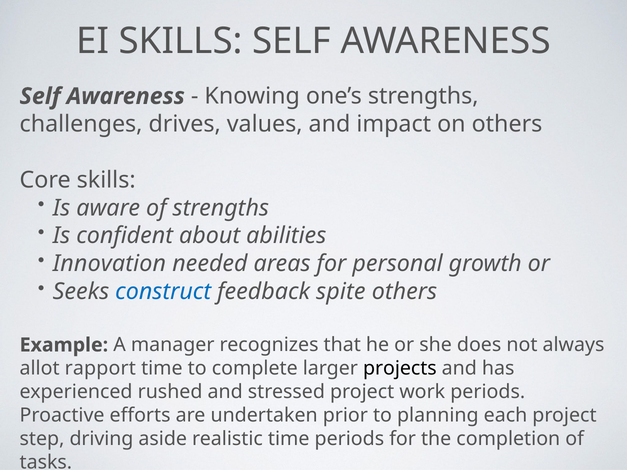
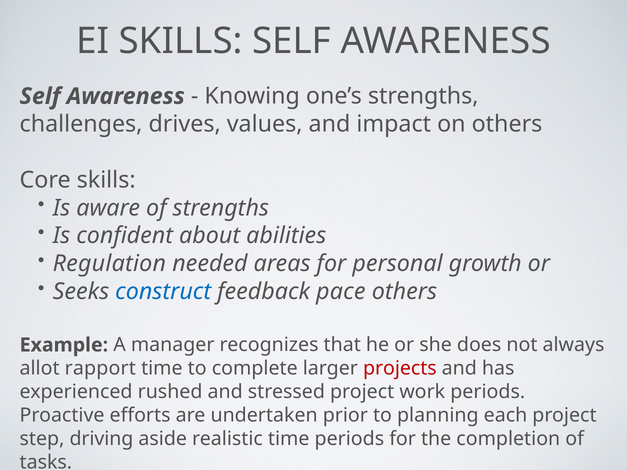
Innovation: Innovation -> Regulation (109, 264)
spite: spite -> pace (341, 292)
projects colour: black -> red (400, 369)
